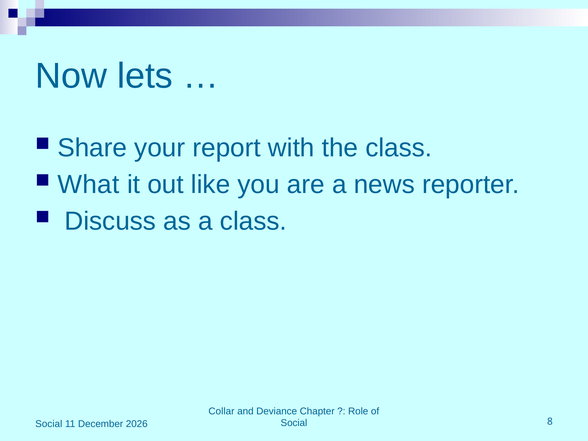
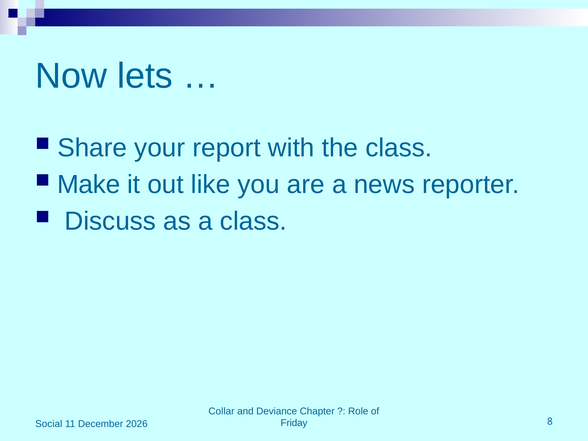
What: What -> Make (89, 184)
Social: Social -> Friday (294, 423)
